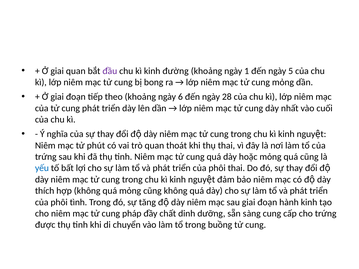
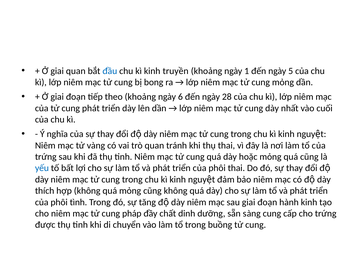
đầu colour: purple -> blue (110, 71)
đường: đường -> truyền (176, 71)
phút: phút -> vàng (96, 146)
thoát: thoát -> tránh (177, 146)
